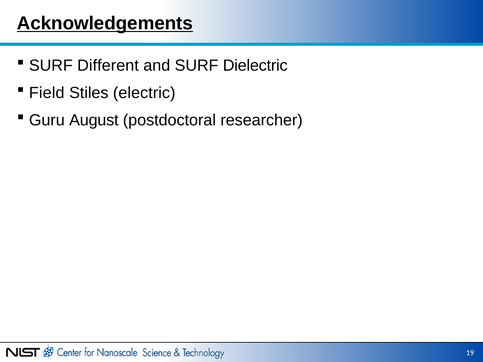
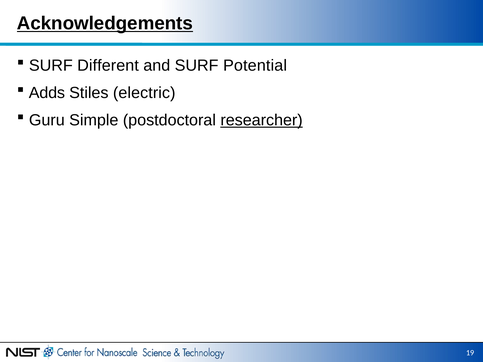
Dielectric: Dielectric -> Potential (255, 66)
Field: Field -> Adds (47, 93)
August: August -> Simple (94, 120)
researcher underline: none -> present (262, 120)
